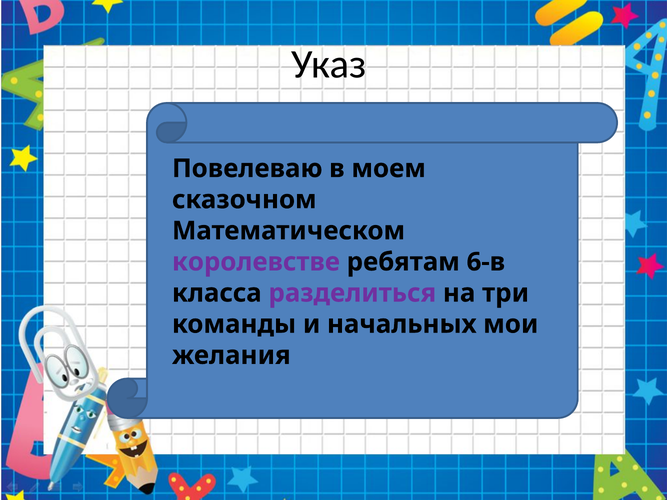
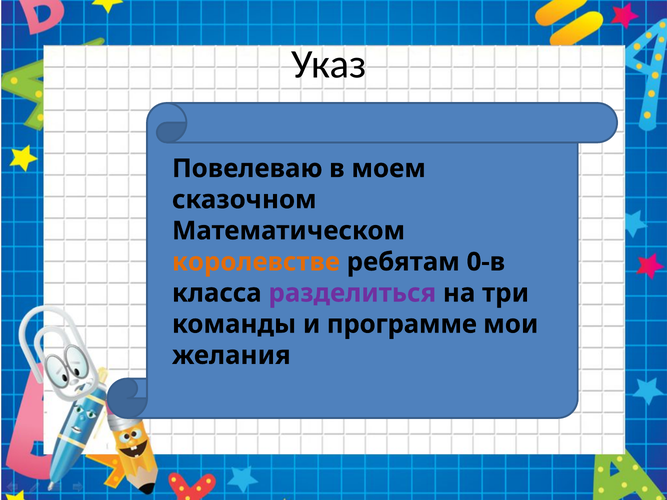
королевстве colour: purple -> orange (256, 262)
6-в: 6-в -> 0-в (486, 262)
начальных: начальных -> программе (402, 324)
